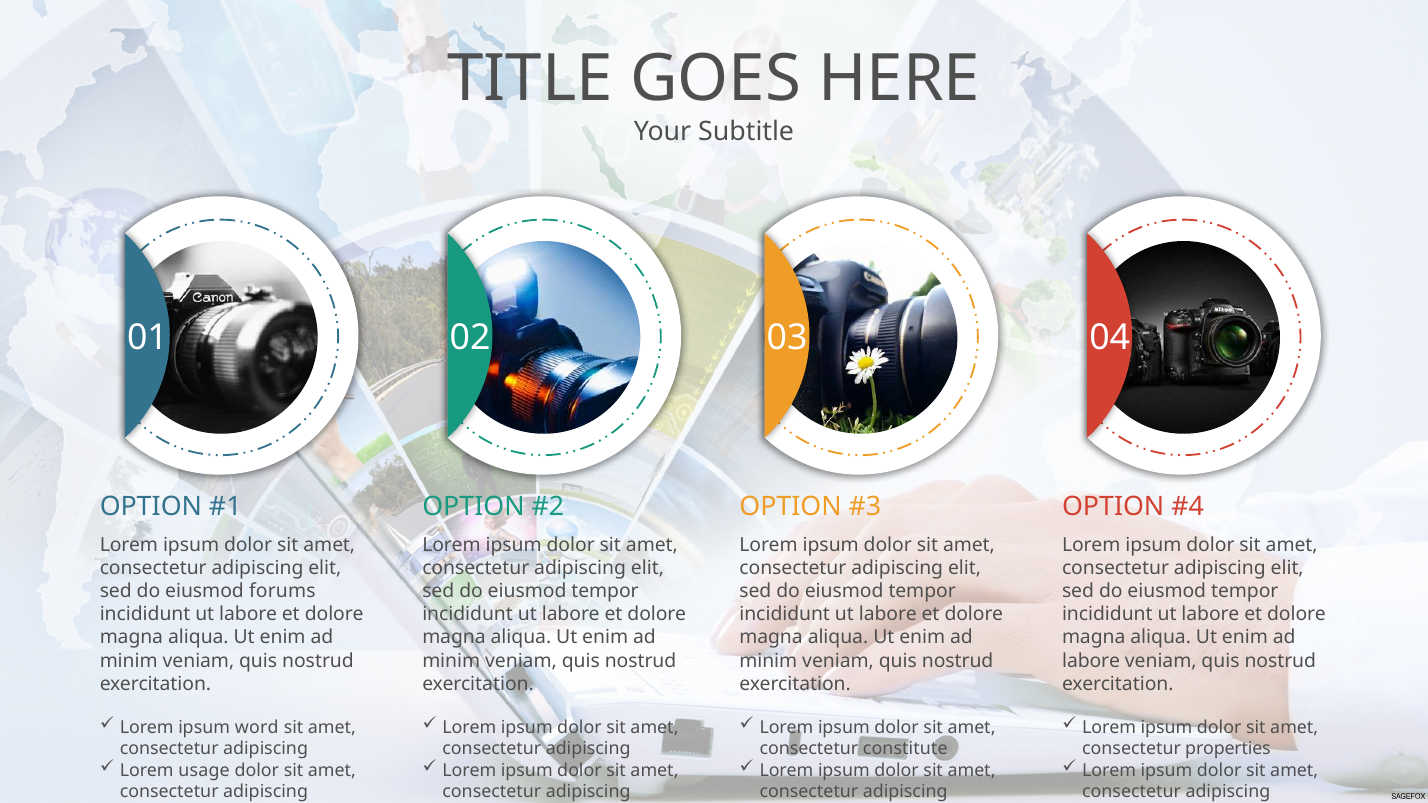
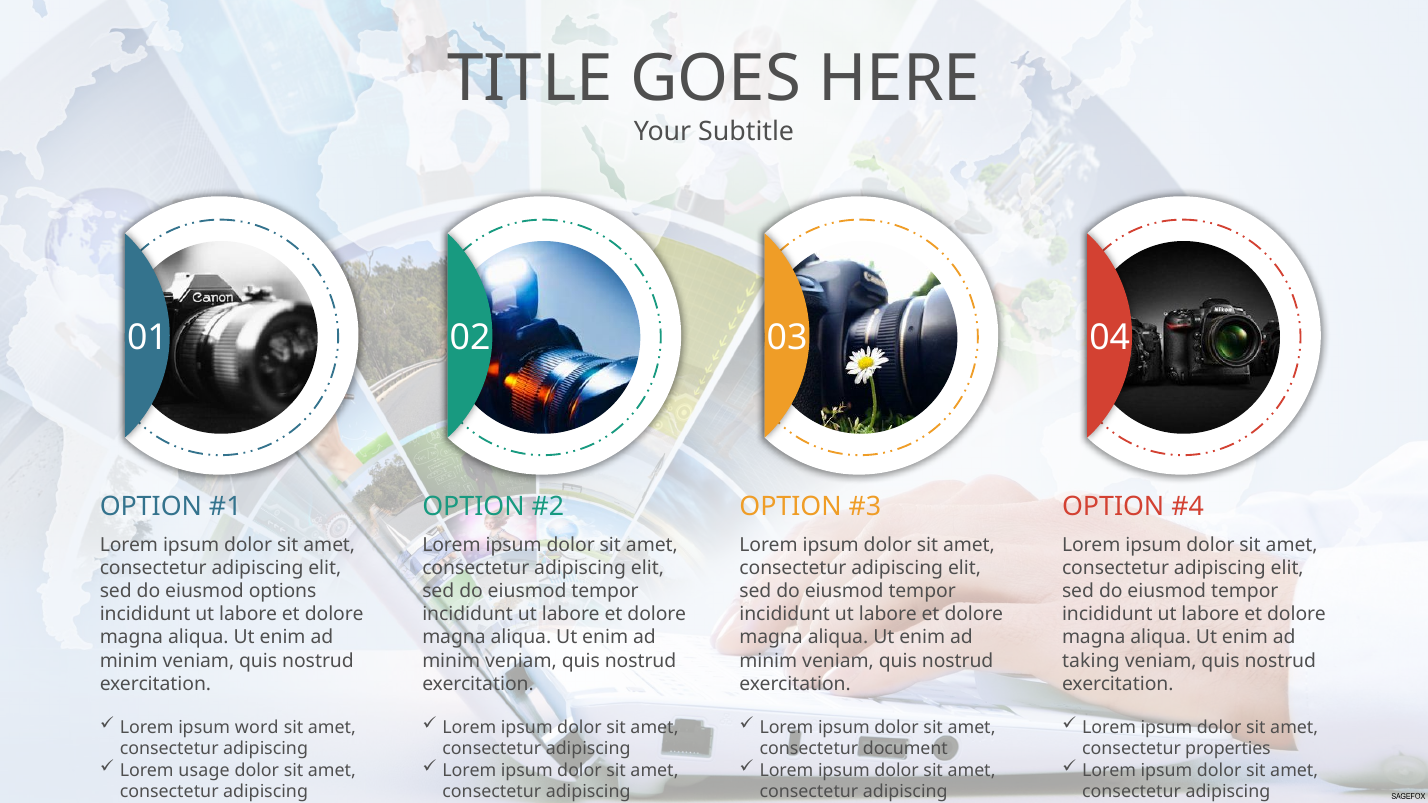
forums: forums -> options (283, 591)
labore: labore -> taking (1091, 661)
constitute: constitute -> document (905, 749)
